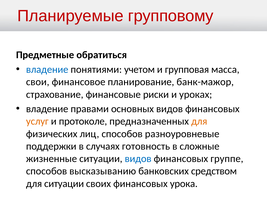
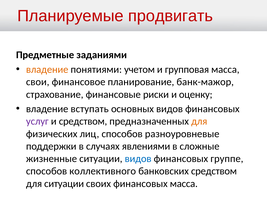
групповому: групповому -> продвигать (171, 16)
обратиться: обратиться -> заданиями (102, 55)
владение colour: blue -> orange (47, 70)
уроках: уроках -> оценку (196, 95)
правами: правами -> вступать (90, 109)
услуг colour: orange -> purple (37, 122)
и протоколе: протоколе -> средством (83, 122)
готовность: готовность -> явлениями (146, 146)
высказыванию: высказыванию -> коллективного (103, 171)
финансовых урока: урока -> масса (184, 184)
